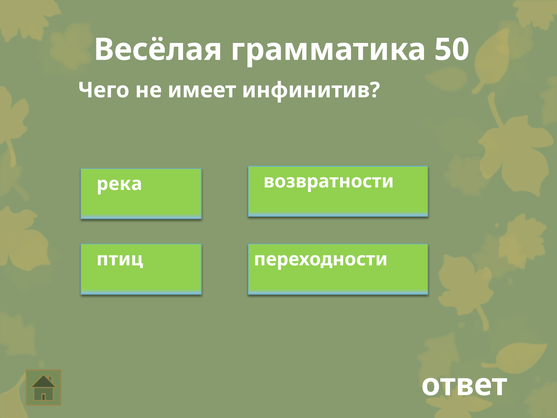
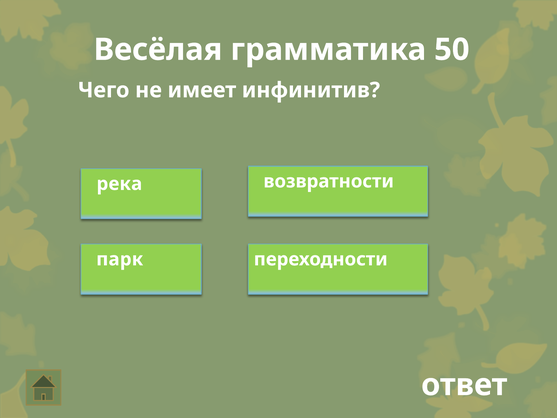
птиц: птиц -> парк (120, 259)
